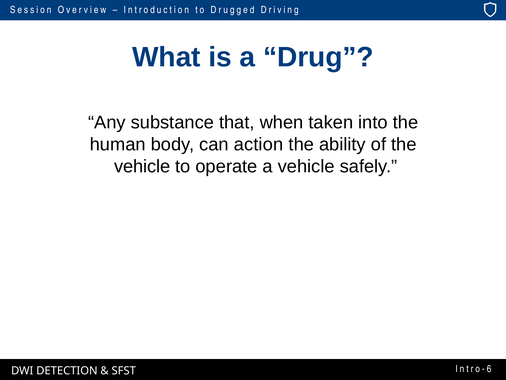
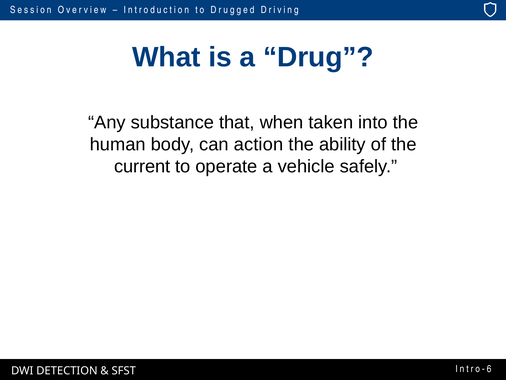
vehicle: vehicle -> current (142, 166)
